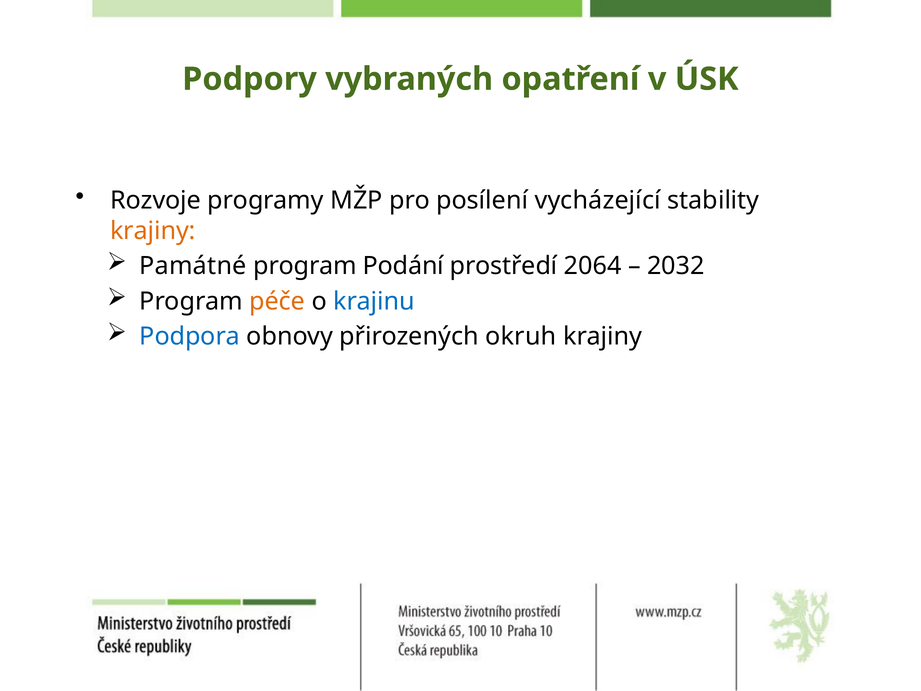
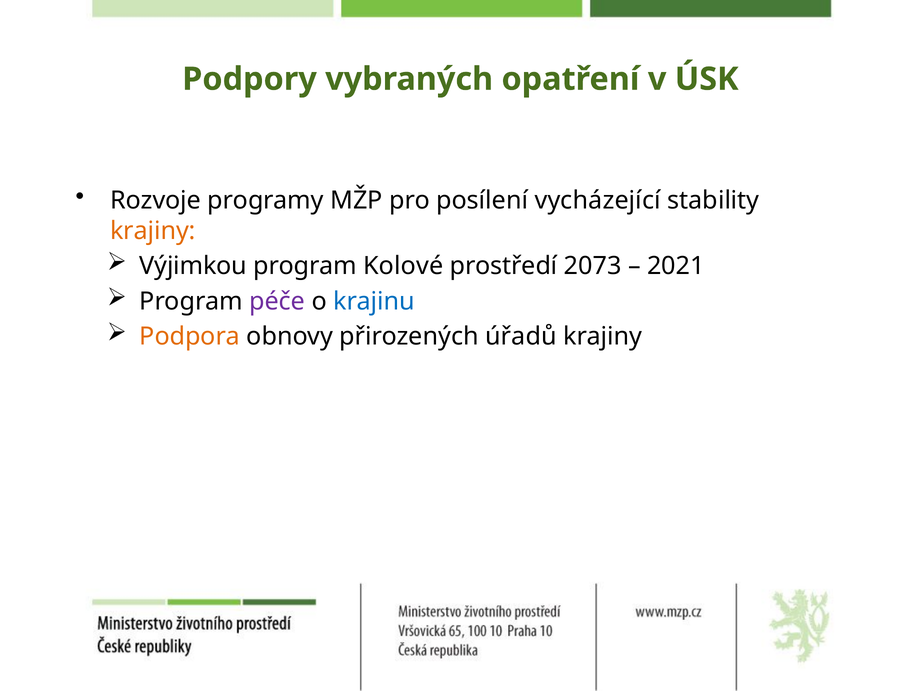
Památné: Památné -> Výjimkou (193, 266)
Podání: Podání -> Kolové (403, 266)
2064: 2064 -> 2073 (593, 266)
2032: 2032 -> 2021 (676, 266)
péče colour: orange -> purple (277, 301)
Podpora colour: blue -> orange (190, 336)
okruh: okruh -> úřadů (521, 336)
